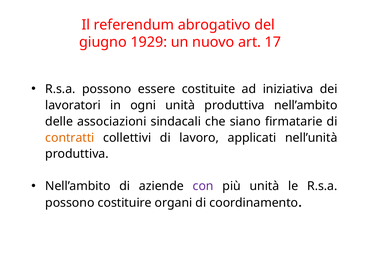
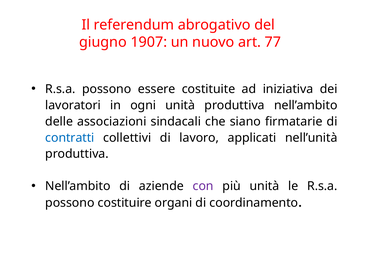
1929: 1929 -> 1907 (149, 42)
17: 17 -> 77 (273, 42)
contratti colour: orange -> blue (70, 138)
